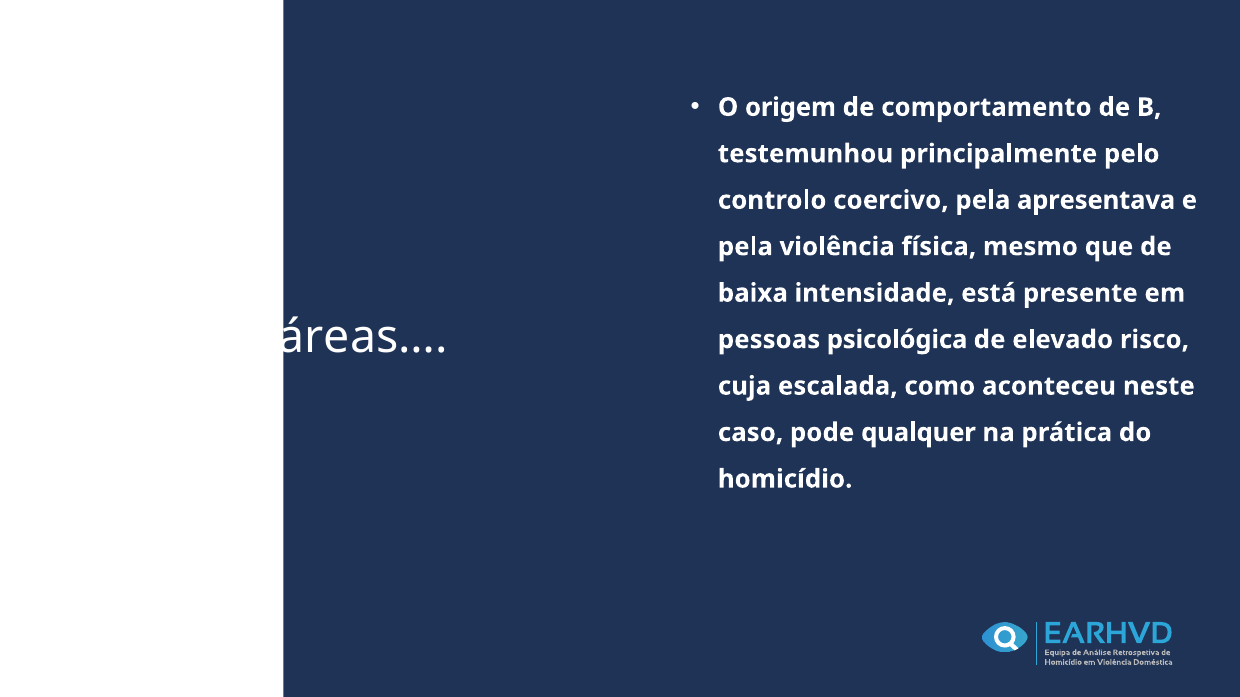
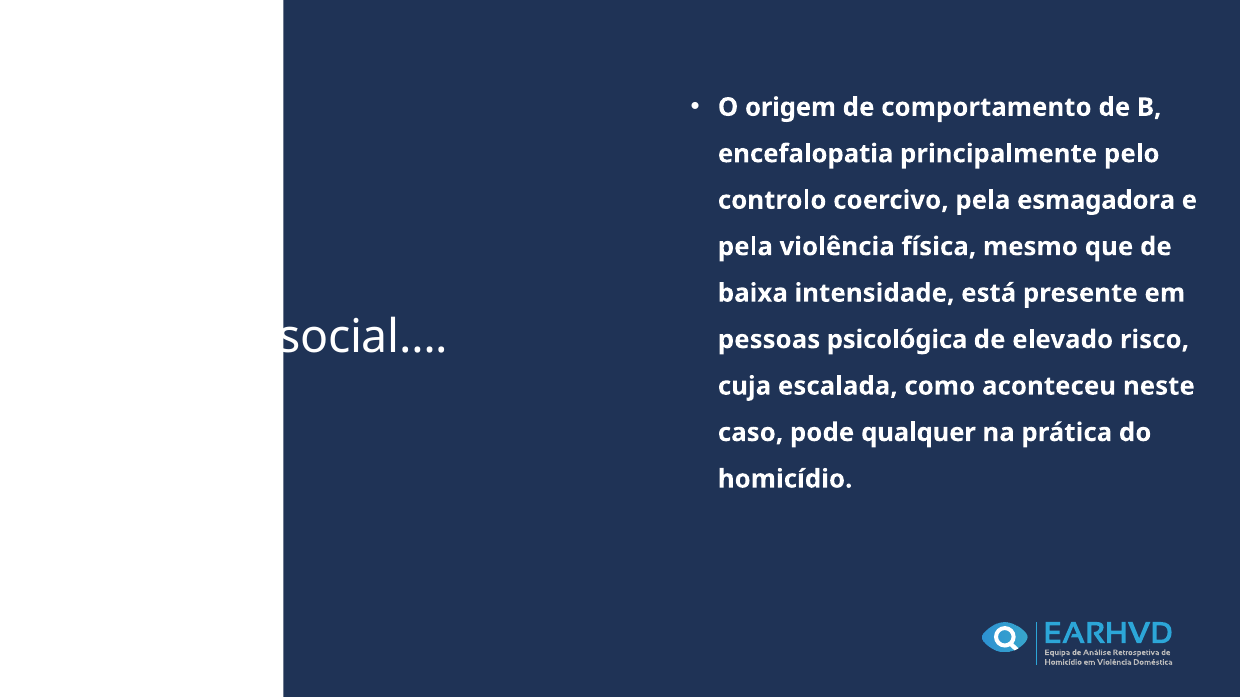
testemunhou: testemunhou -> encefalopatia (806, 154)
apresentava: apresentava -> esmagadora (1096, 200)
áreas…: áreas… -> social… (363, 338)
